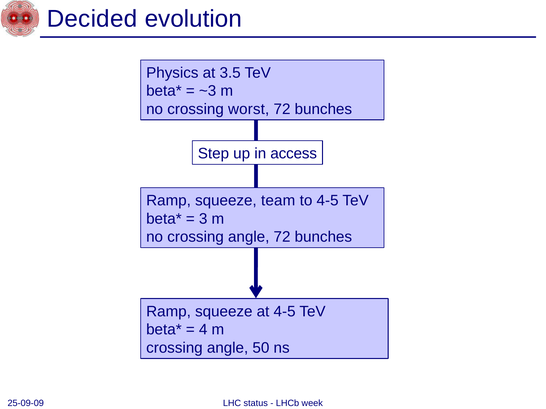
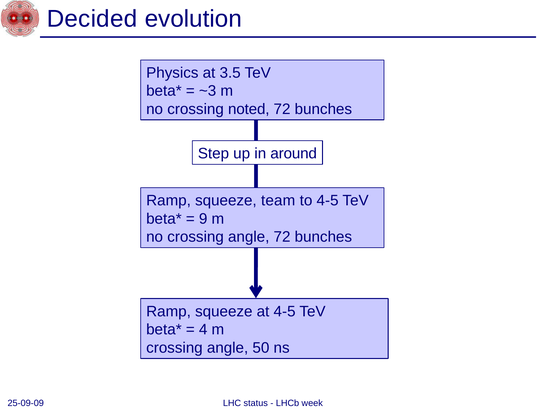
worst: worst -> noted (249, 109)
access: access -> around (294, 154)
3: 3 -> 9 (203, 219)
